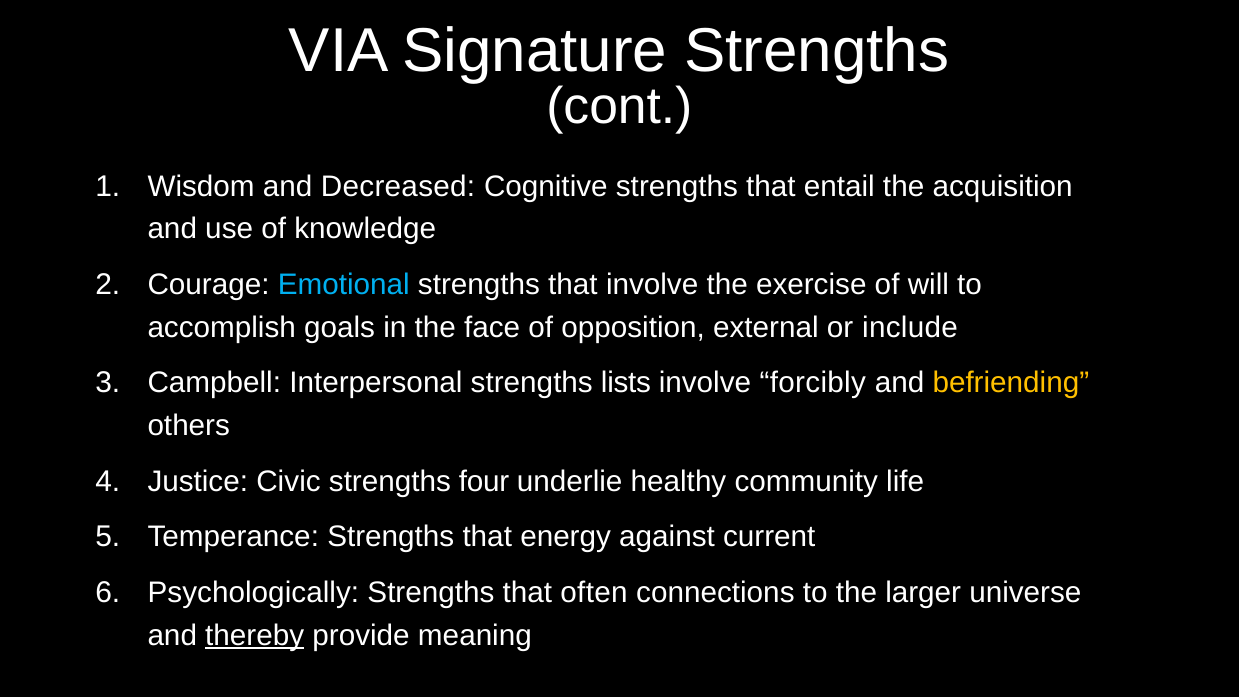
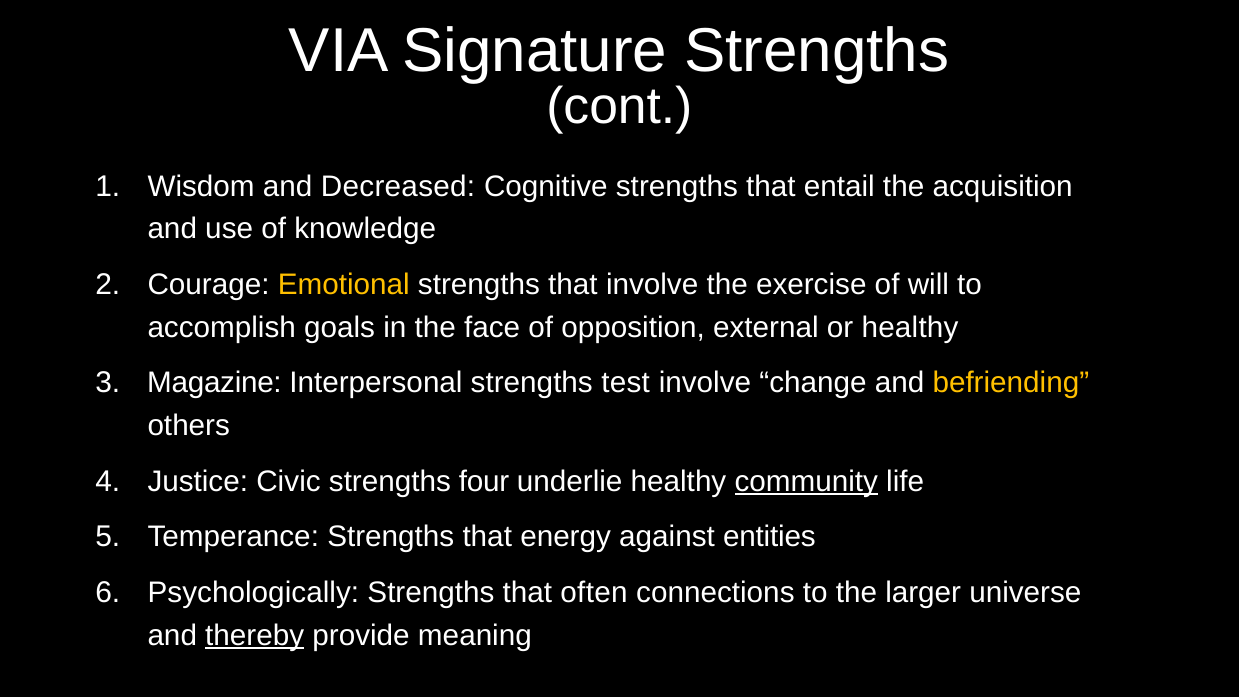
Emotional colour: light blue -> yellow (344, 285)
or include: include -> healthy (910, 327)
Campbell: Campbell -> Magazine (214, 383)
lists: lists -> test (626, 383)
forcibly: forcibly -> change (813, 383)
community underline: none -> present (806, 481)
current: current -> entities (769, 537)
